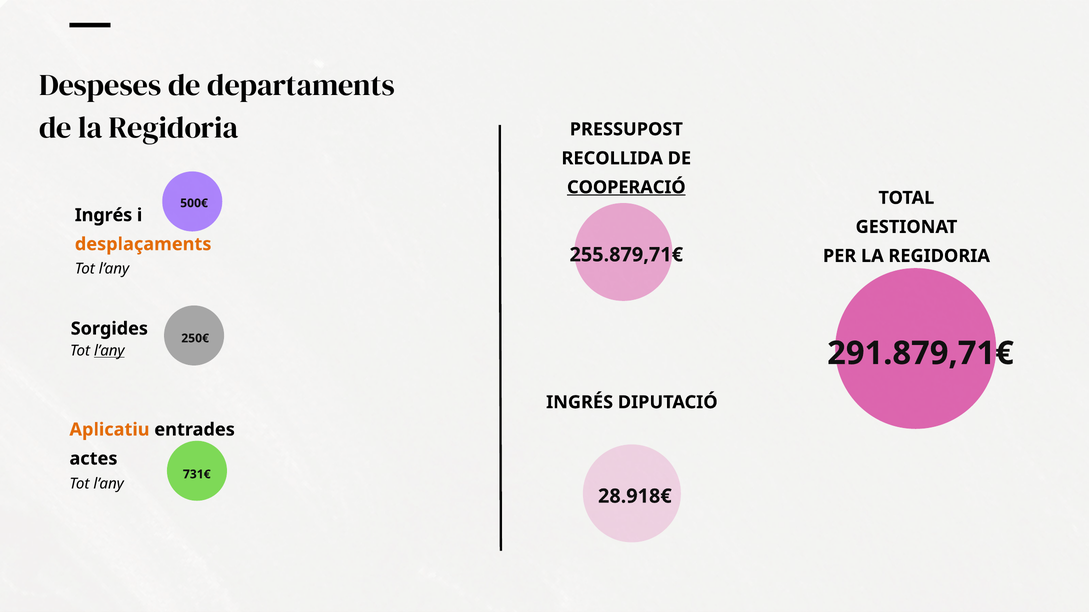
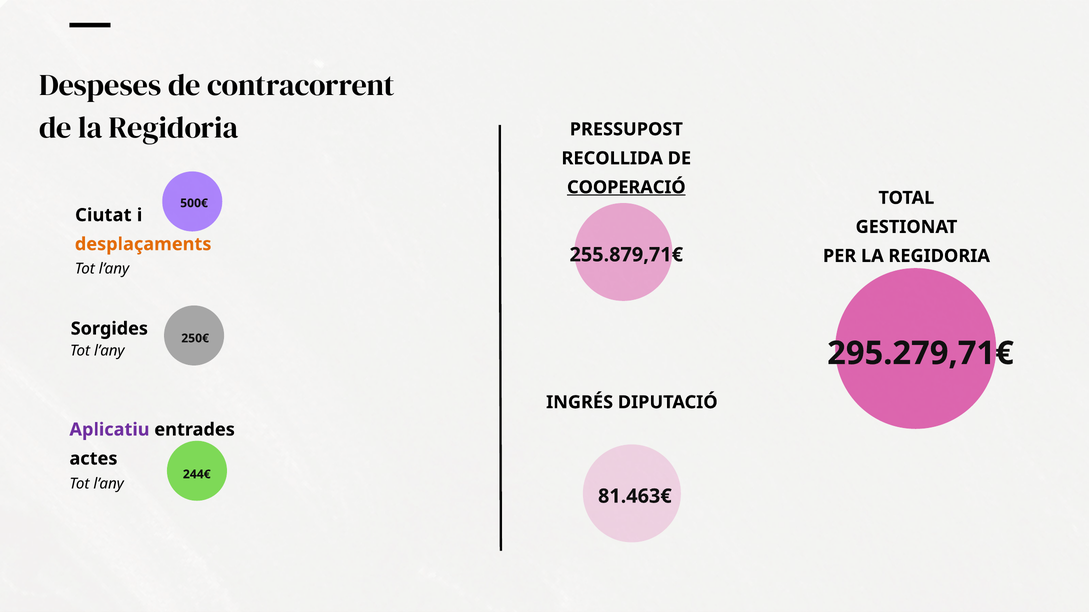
departaments: departaments -> contracorrent (301, 85)
Ingrés: Ingrés -> Ciutat (103, 215)
l’any underline: present -> none (109, 351)
291.879,71€: 291.879,71€ -> 295.279,71€ (921, 354)
Aplicatiu colour: orange -> purple (110, 430)
731€: 731€ -> 244€ (197, 475)
28.918€: 28.918€ -> 81.463€ (635, 497)
